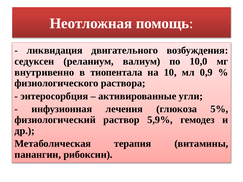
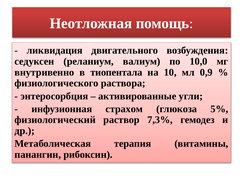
лечения: лечения -> страхом (124, 109)
5,9%: 5,9% -> 7,3% (160, 120)
